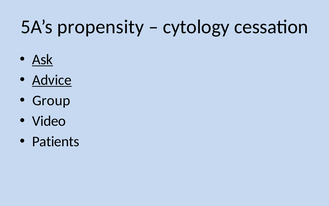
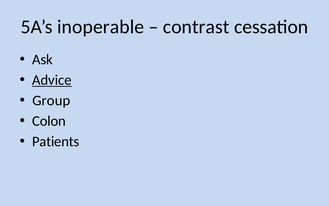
propensity: propensity -> inoperable (101, 27)
cytology: cytology -> contrast (196, 27)
Ask underline: present -> none (42, 59)
Video: Video -> Colon (49, 121)
